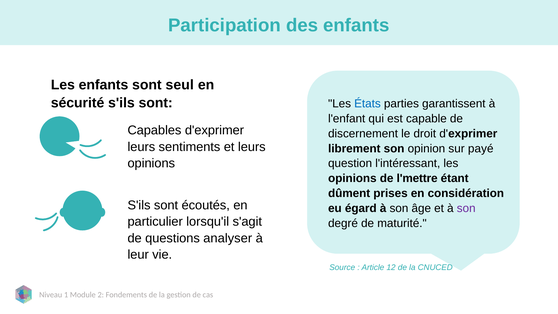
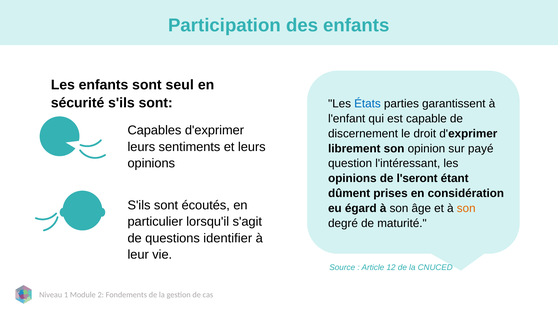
l'mettre: l'mettre -> l'seront (417, 178)
son colour: purple -> orange (466, 208)
analyser: analyser -> identifier (228, 238)
